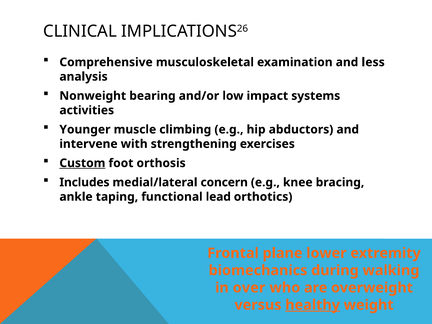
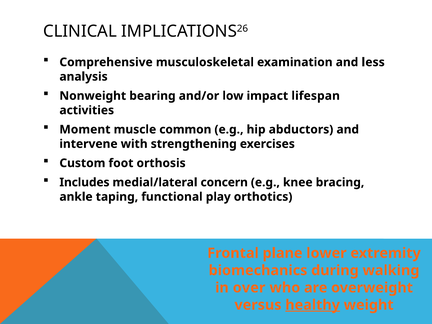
systems: systems -> lifespan (316, 96)
Younger: Younger -> Moment (85, 129)
climbing: climbing -> common (185, 129)
Custom underline: present -> none (82, 163)
lead: lead -> play (218, 197)
